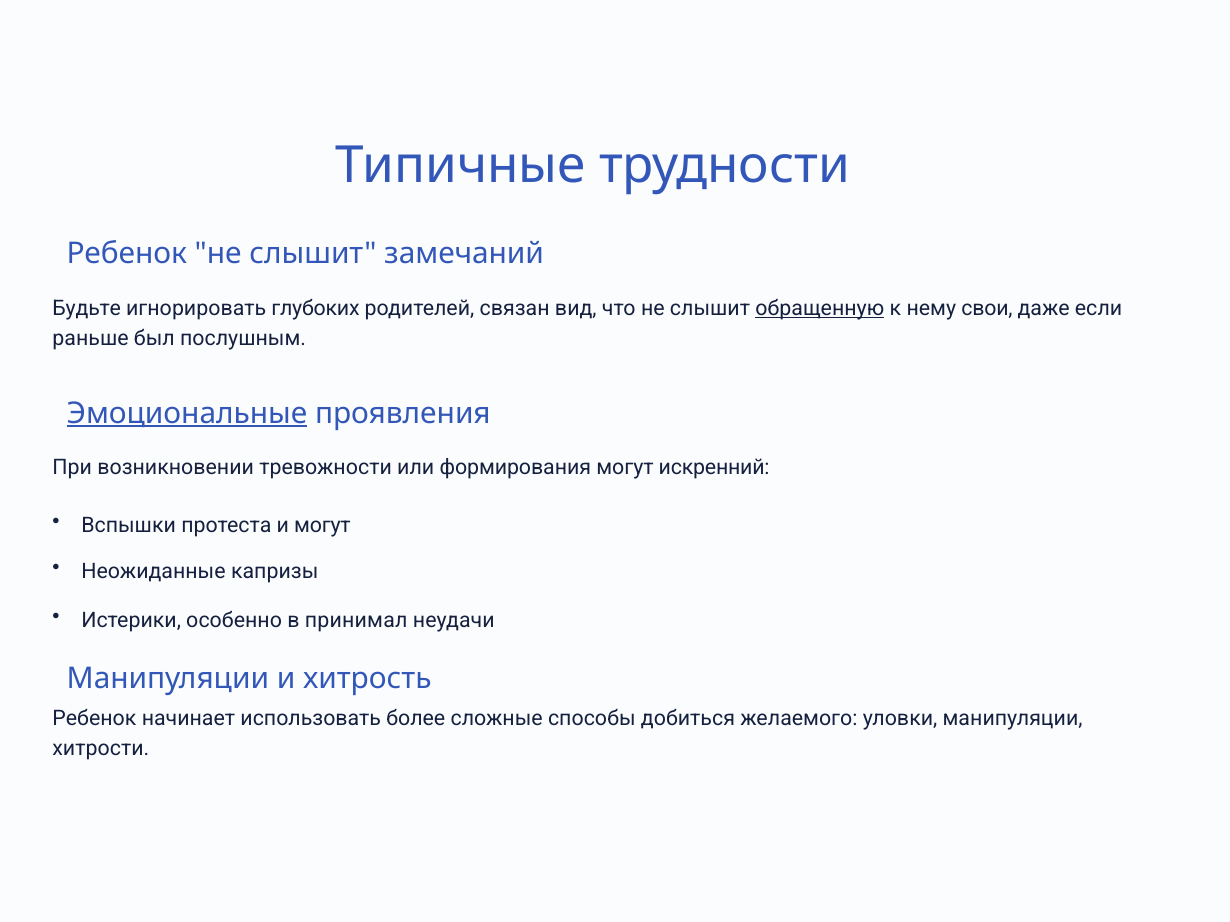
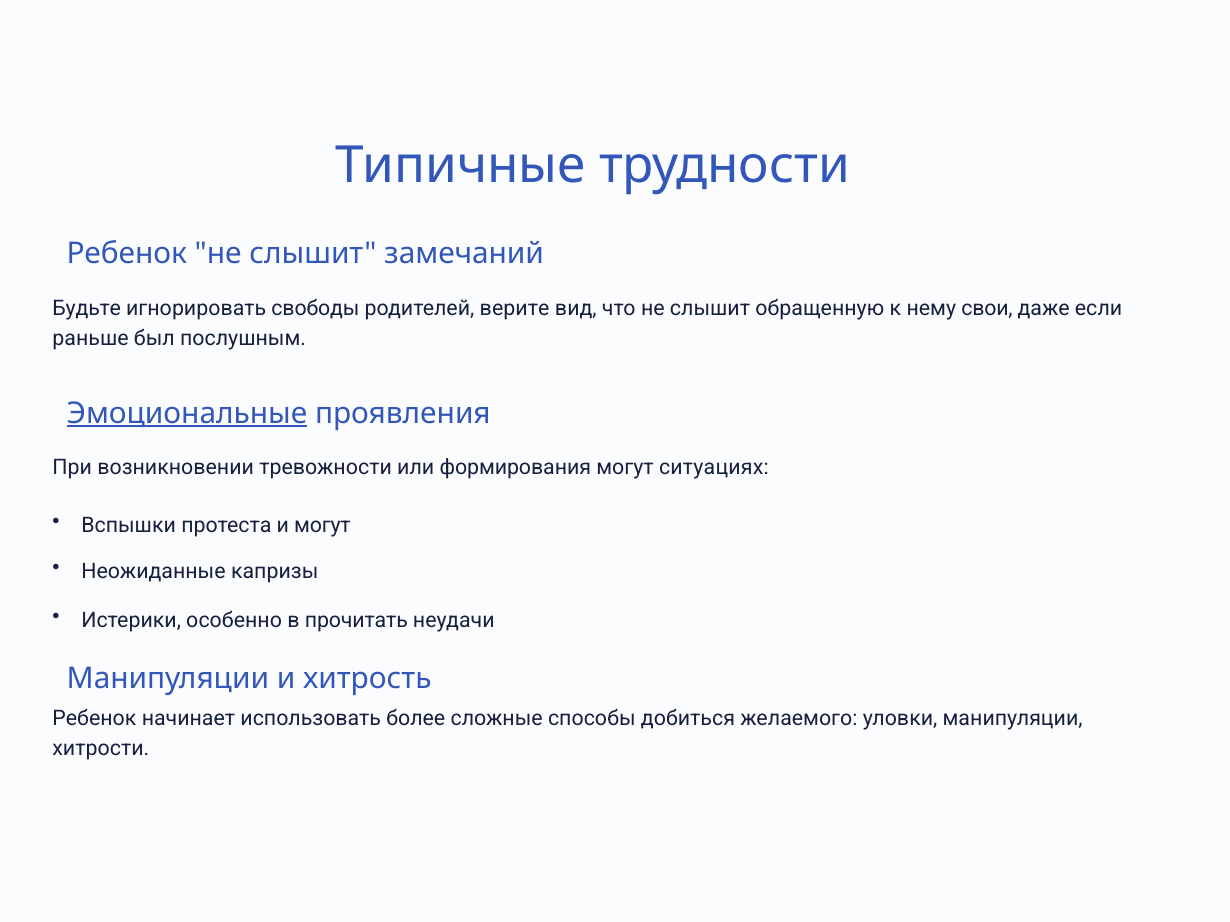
глубоких: глубоких -> свободы (315, 308)
связан: связан -> верите (515, 308)
обращенную underline: present -> none (820, 308)
искренний: искренний -> ситуациях (714, 468)
принимал: принимал -> прочитать (356, 620)
